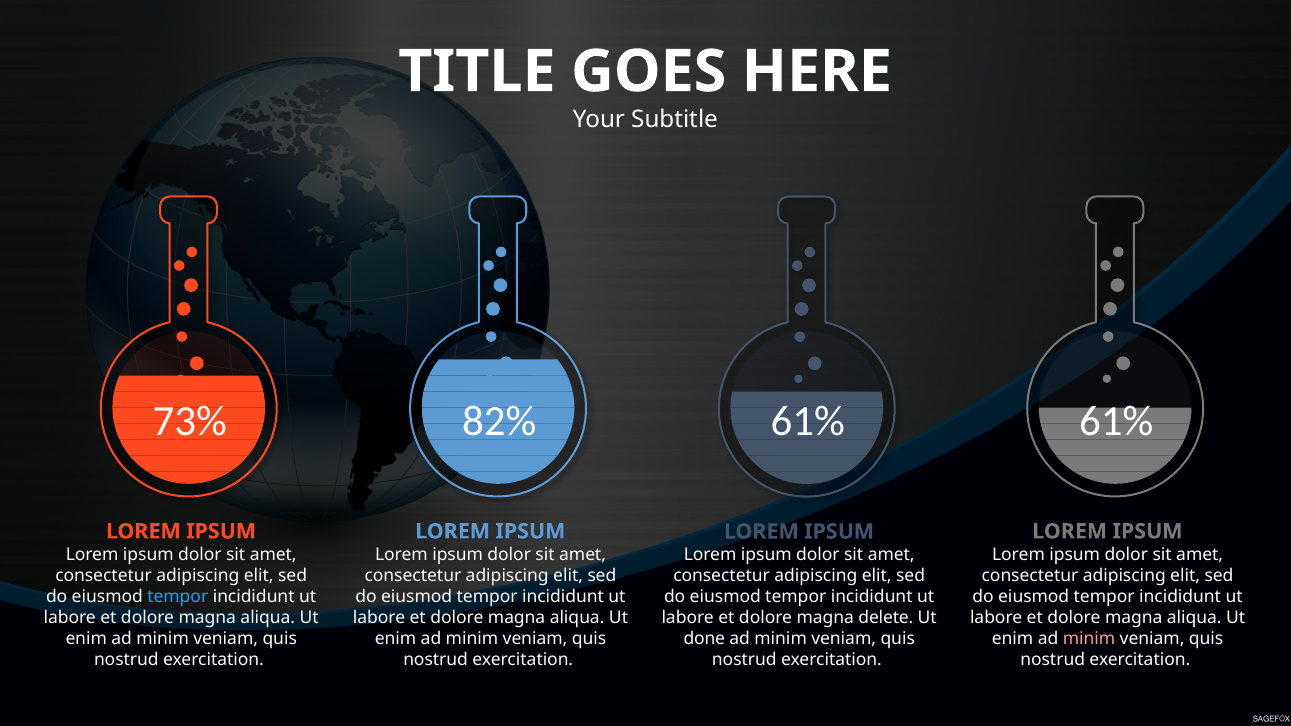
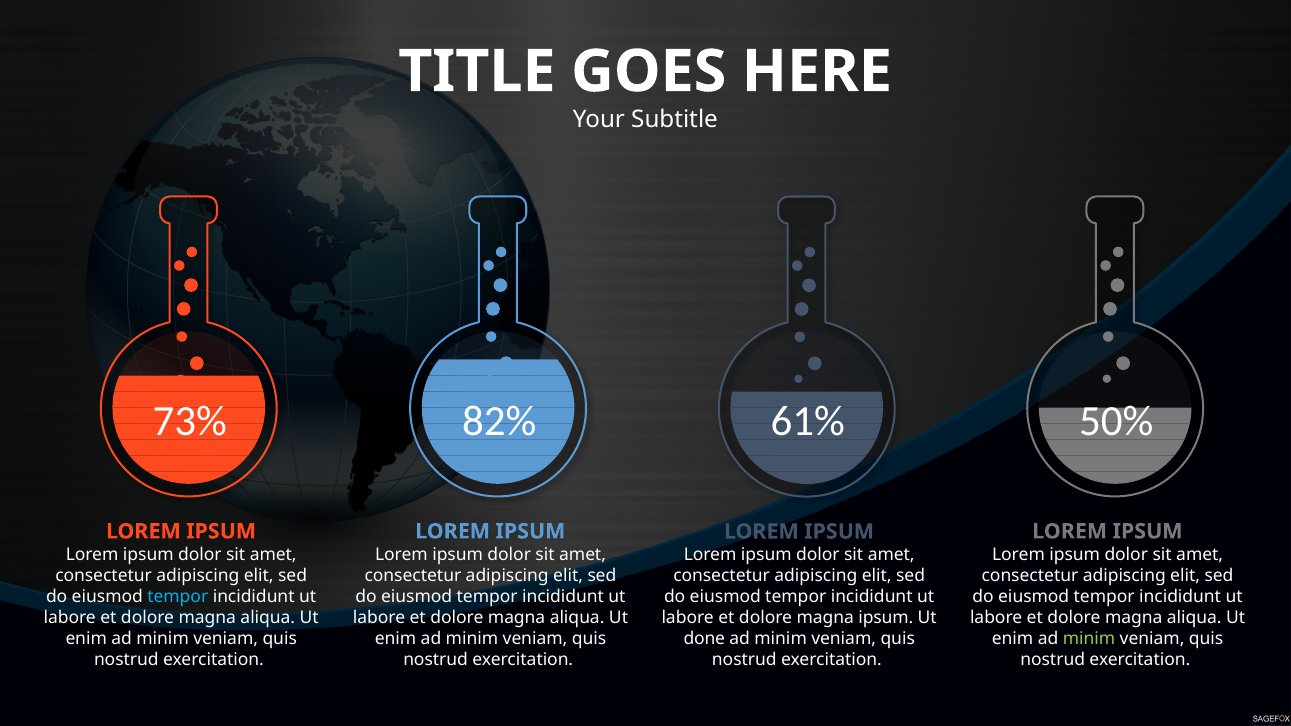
61%: 61% -> 50% (1116, 421)
magna delete: delete -> ipsum (886, 618)
minim colour: pink -> light green (1089, 639)
